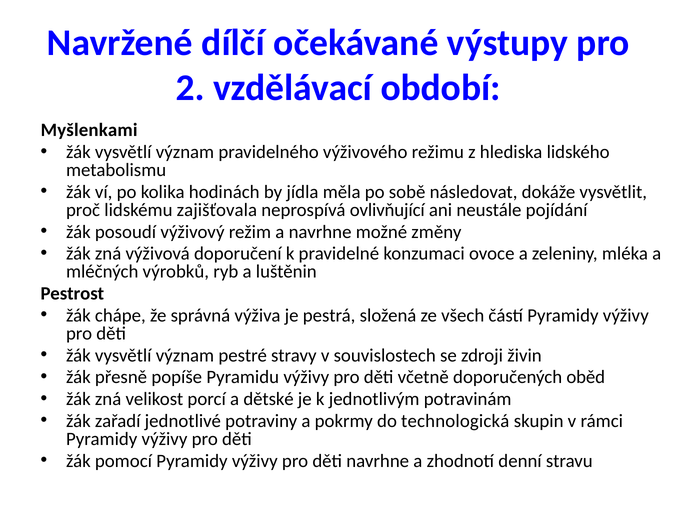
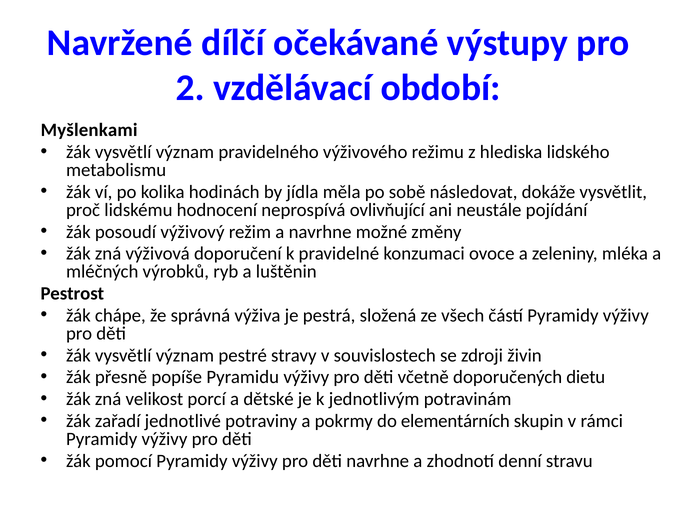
zajišťovala: zajišťovala -> hodnocení (217, 210)
oběd: oběd -> dietu (586, 377)
technologická: technologická -> elementárních (455, 421)
